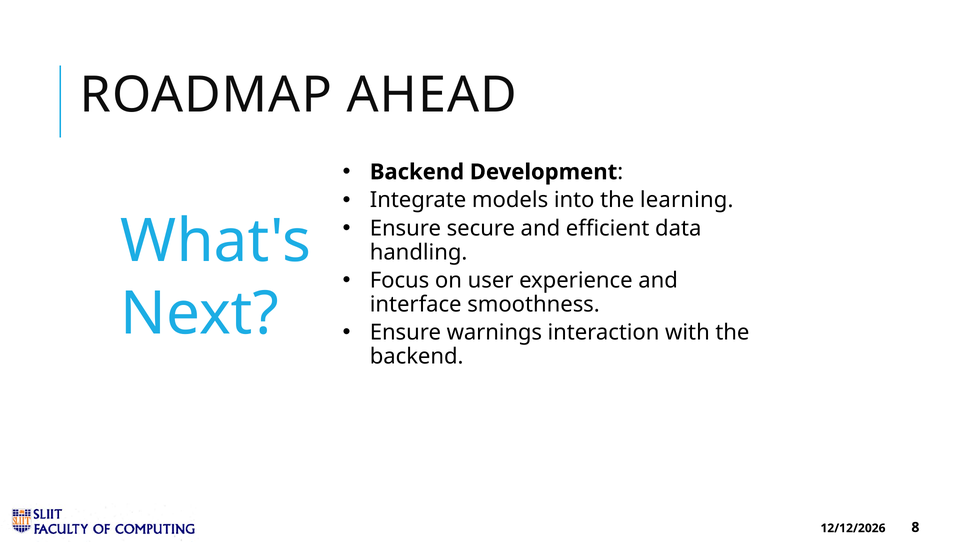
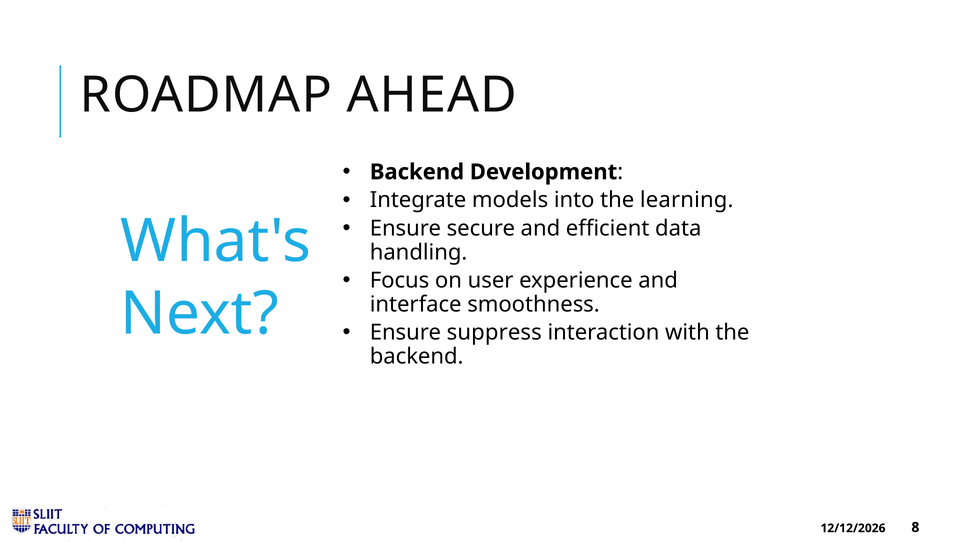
warnings: warnings -> suppress (494, 333)
